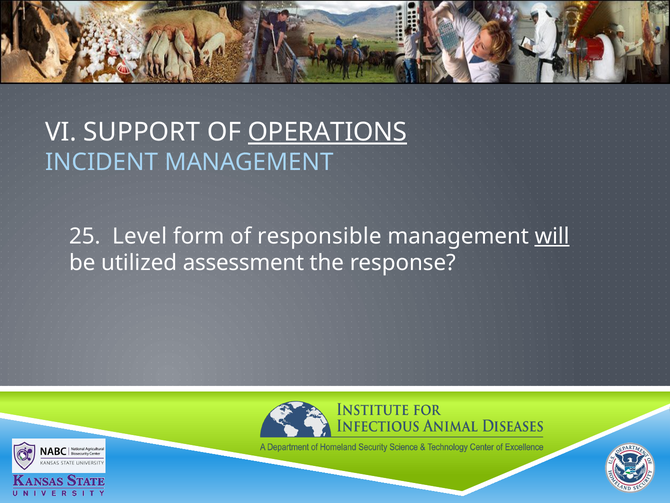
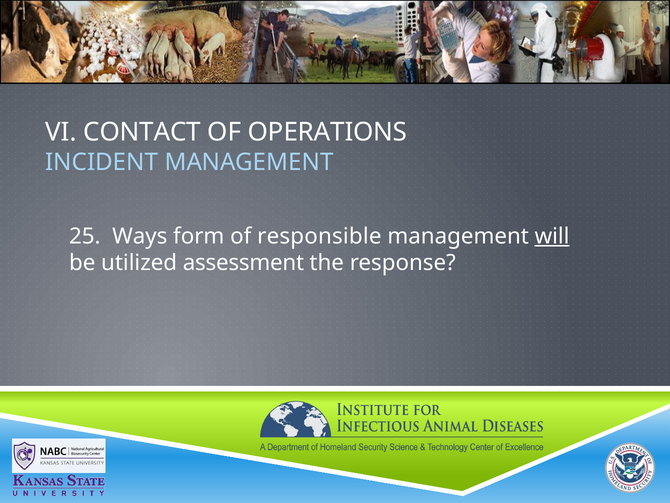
SUPPORT: SUPPORT -> CONTACT (142, 132)
OPERATIONS underline: present -> none (328, 132)
Level: Level -> Ways (140, 236)
